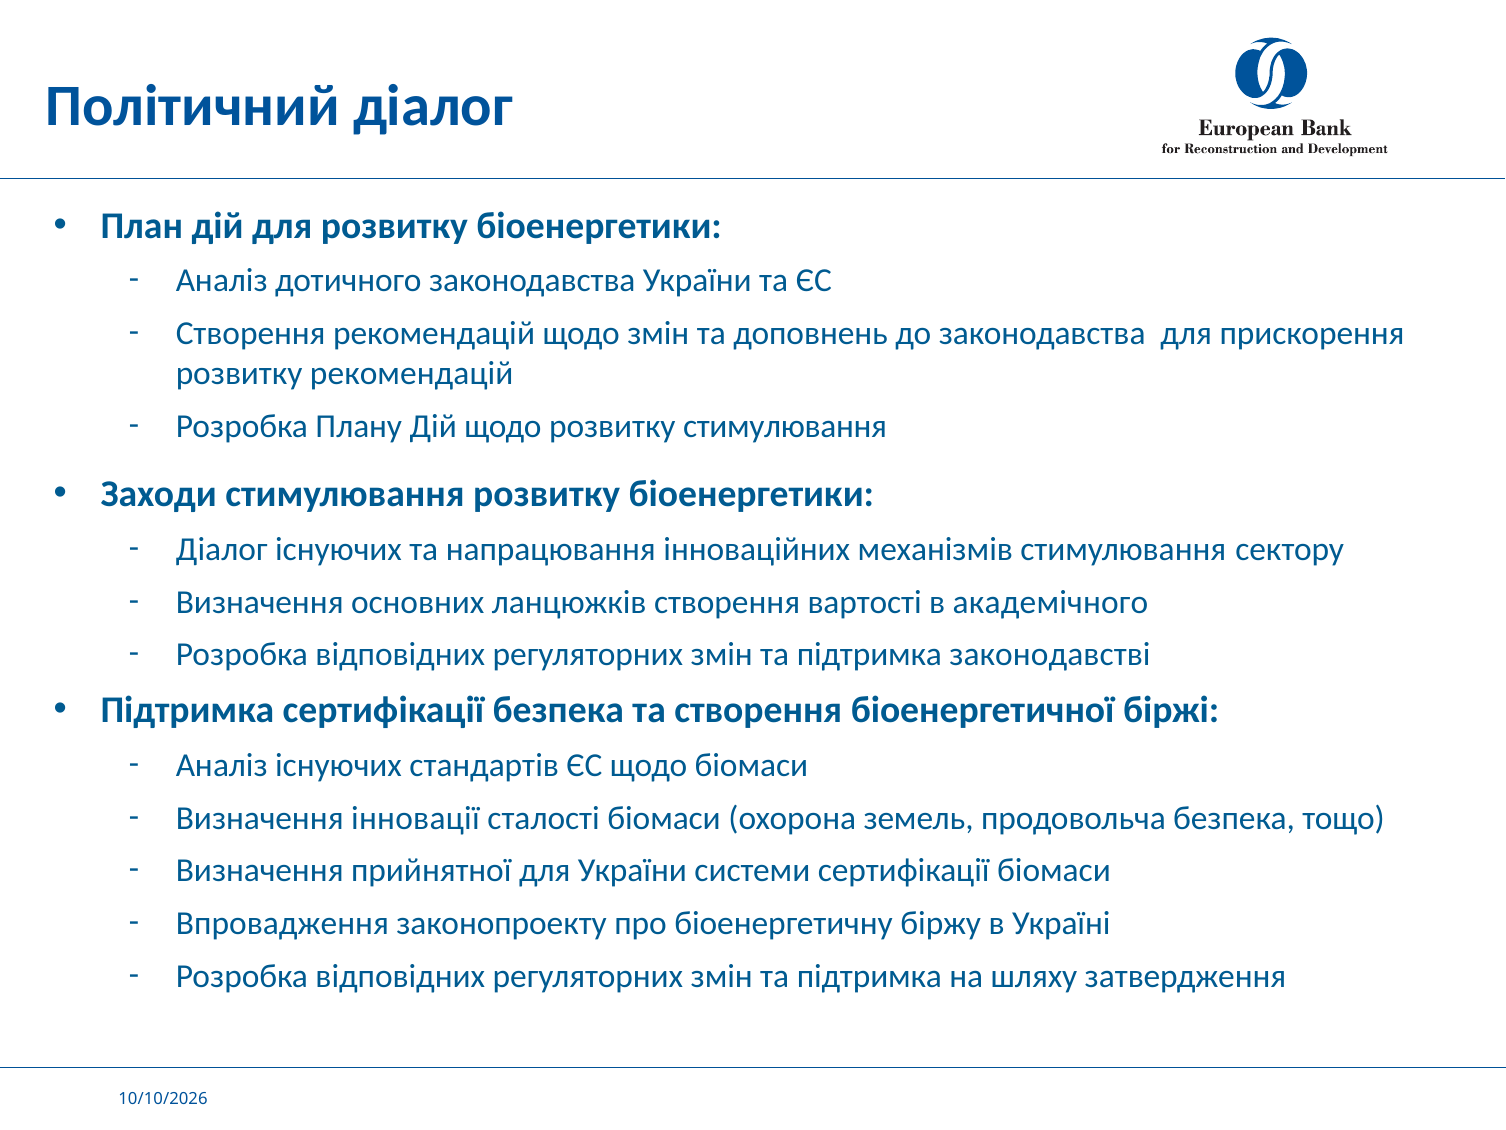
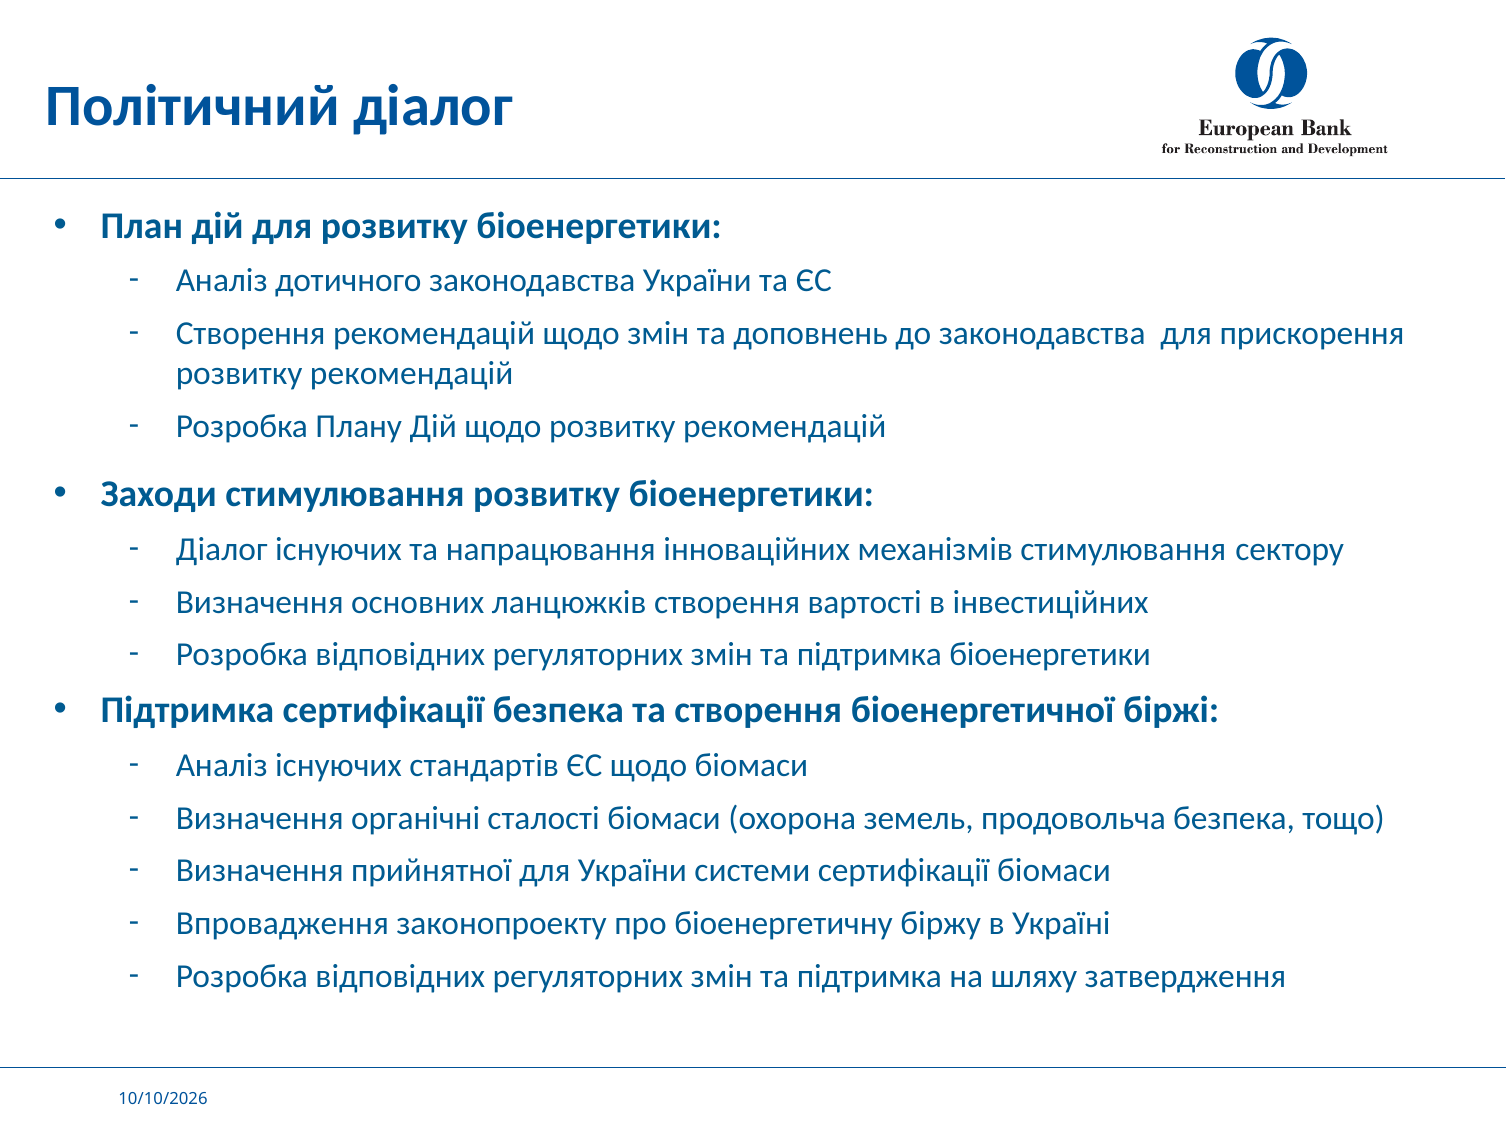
щодо розвитку стимулювання: стимулювання -> рекомендацій (785, 426)
академічного: академічного -> інвестиційних (1051, 602)
підтримка законодавстві: законодавстві -> біоенергетики (1050, 655)
інновації: інновації -> органічні (416, 818)
